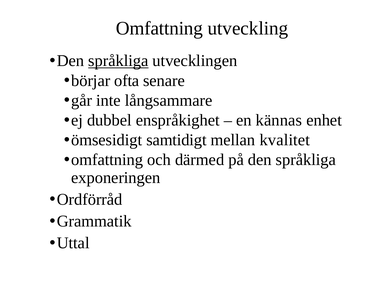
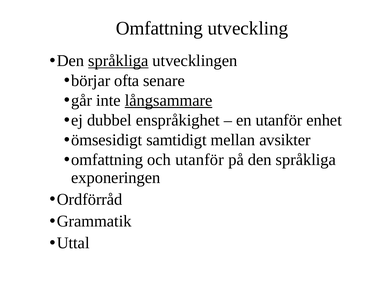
långsammare underline: none -> present (169, 100)
en kännas: kännas -> utanför (279, 120)
kvalitet: kvalitet -> avsikter (285, 140)
och därmed: därmed -> utanför (200, 159)
